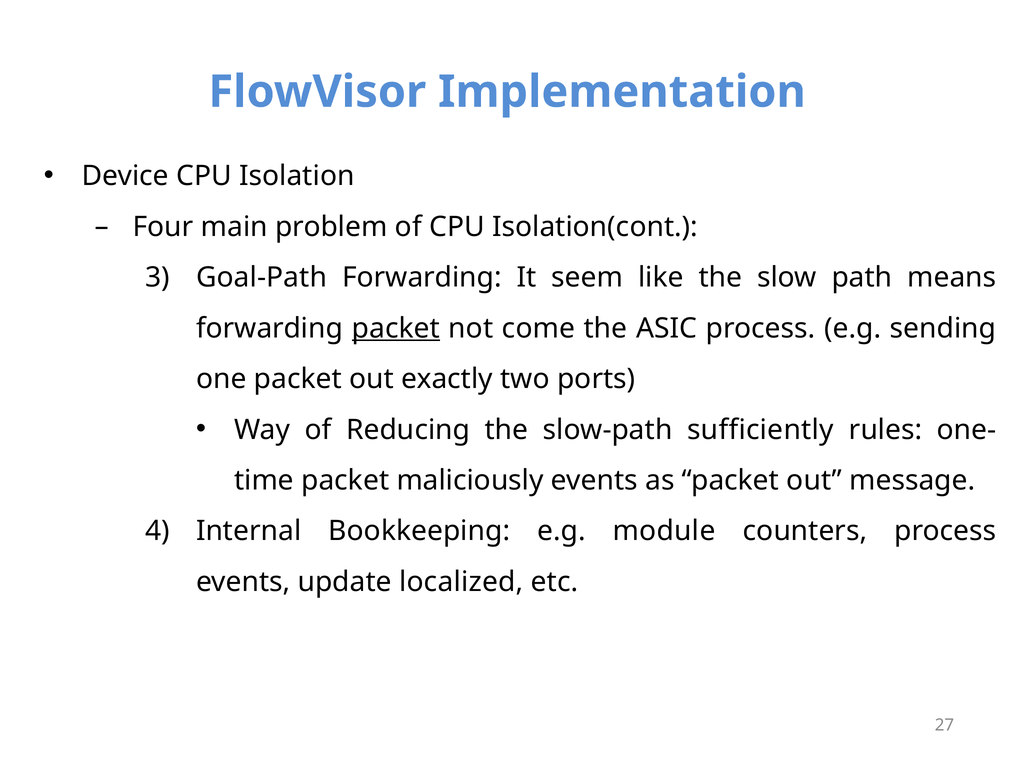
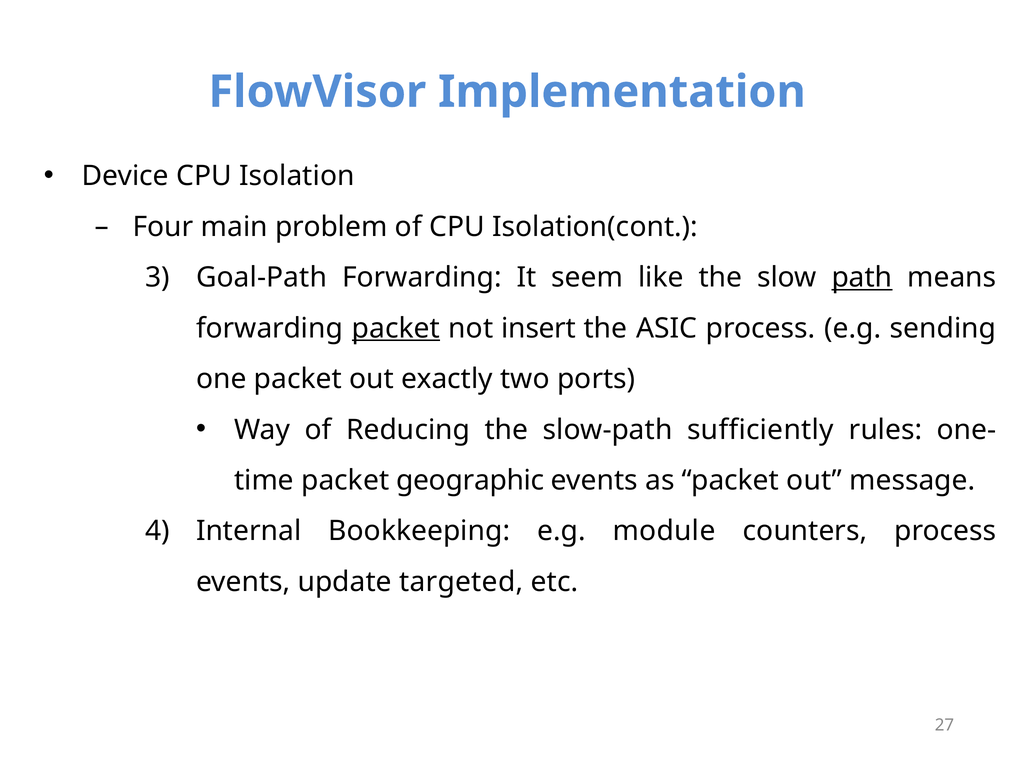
path underline: none -> present (862, 278)
come: come -> insert (539, 328)
maliciously: maliciously -> geographic (470, 481)
localized: localized -> targeted (461, 582)
